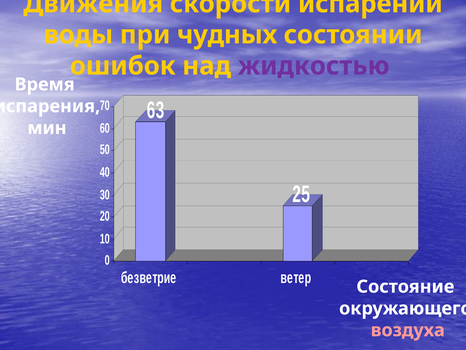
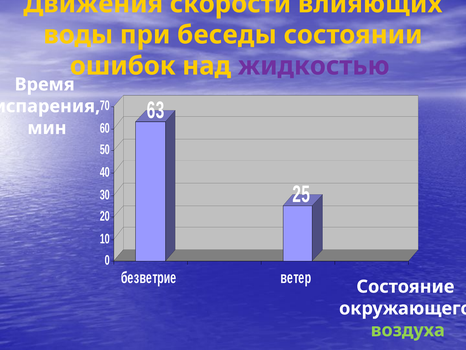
испарении: испарении -> влияющих (370, 4)
чудных: чудных -> беседы (227, 35)
воздуха colour: pink -> light green (408, 330)
